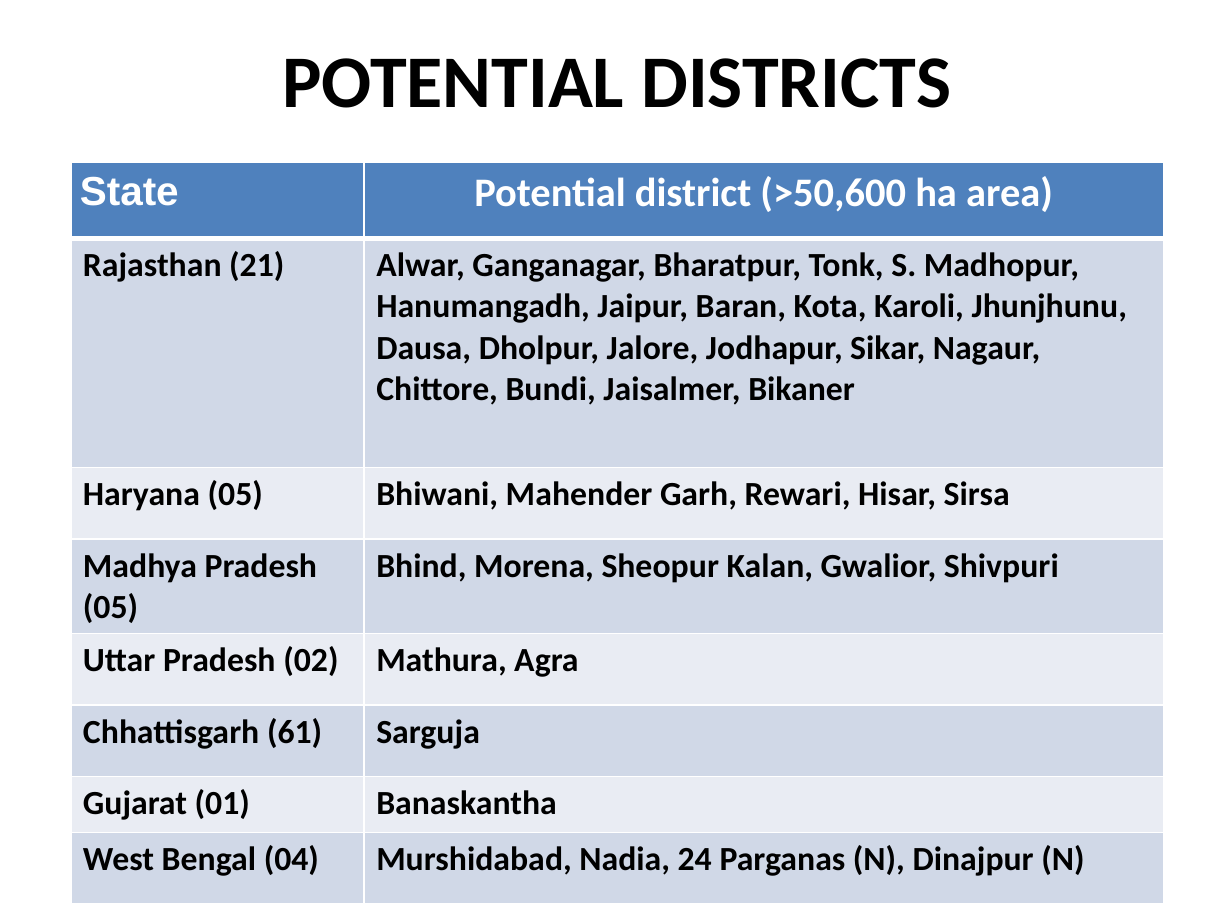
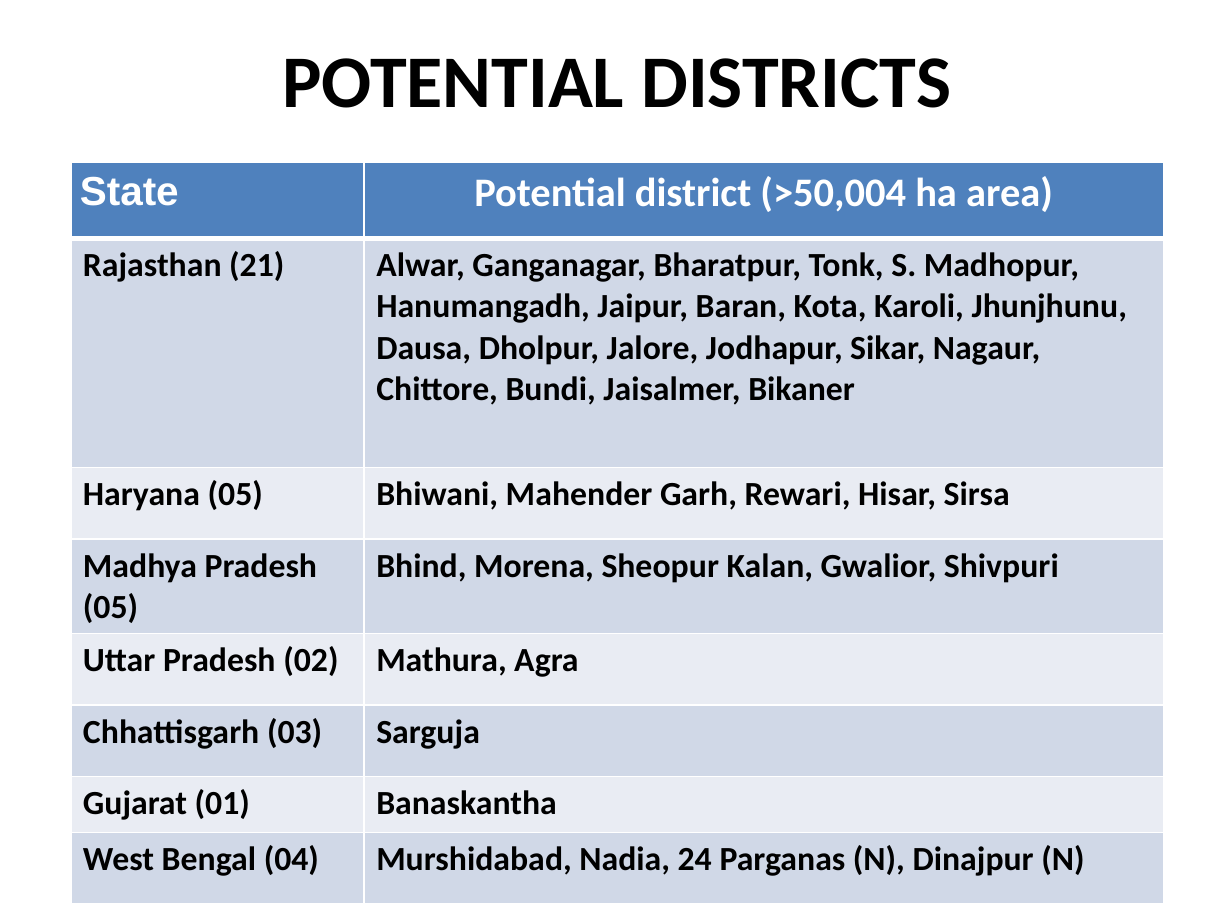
>50,600: >50,600 -> >50,004 (833, 193)
61: 61 -> 03 (295, 732)
